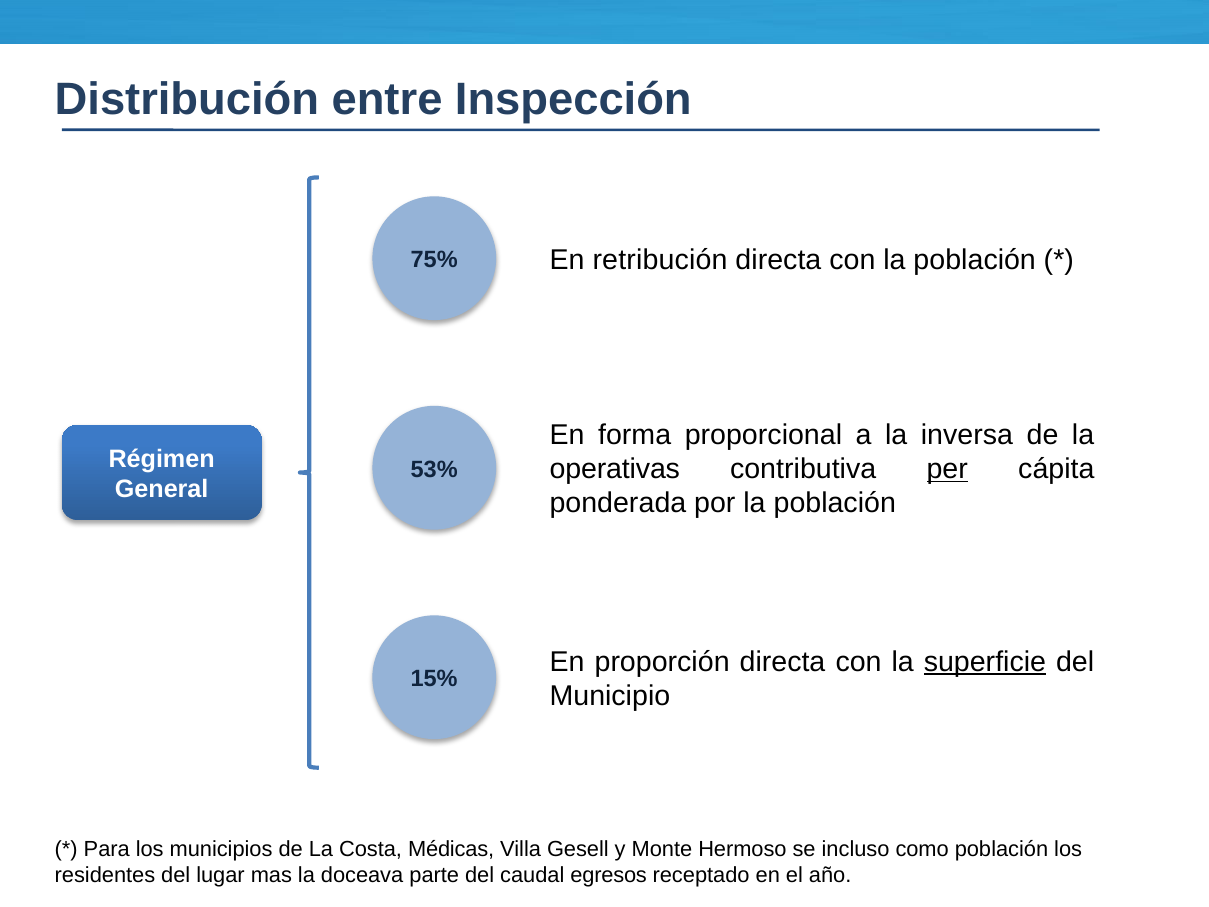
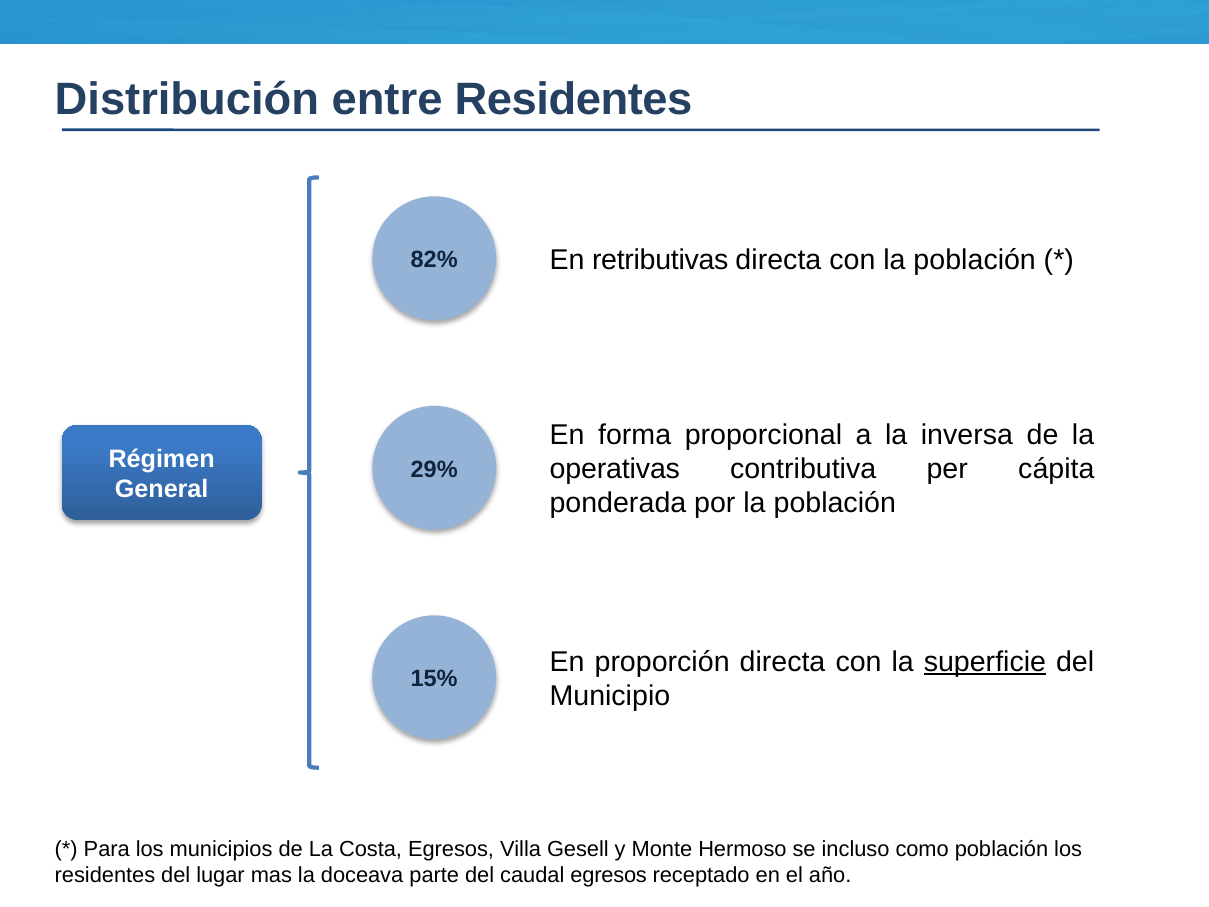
entre Inspección: Inspección -> Residentes (574, 99)
75%: 75% -> 82% (434, 260)
retribución: retribución -> retributivas (660, 260)
per underline: present -> none (947, 469)
53%: 53% -> 29% (434, 469)
Costa Médicas: Médicas -> Egresos (451, 849)
